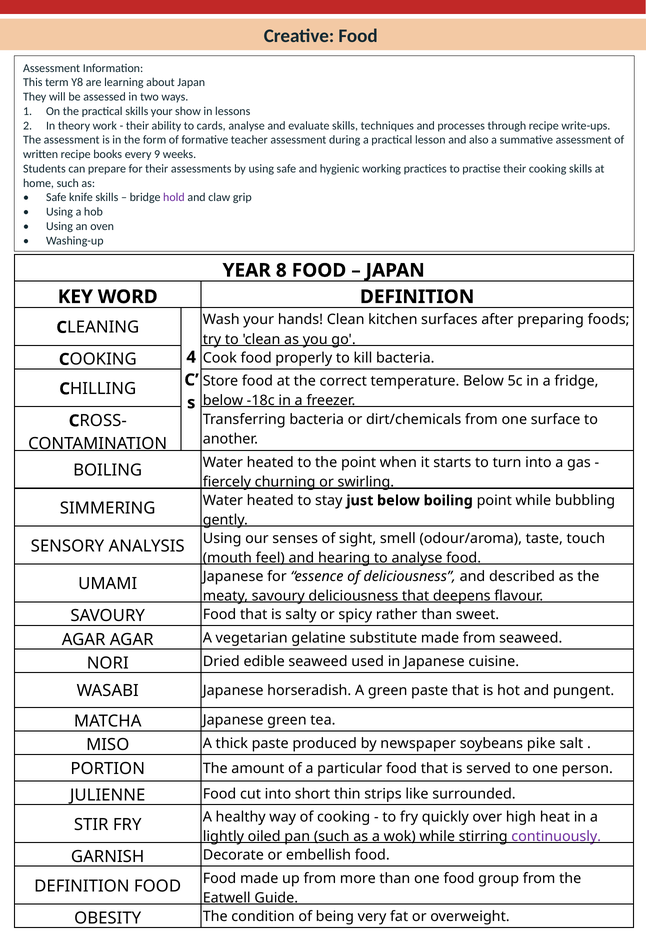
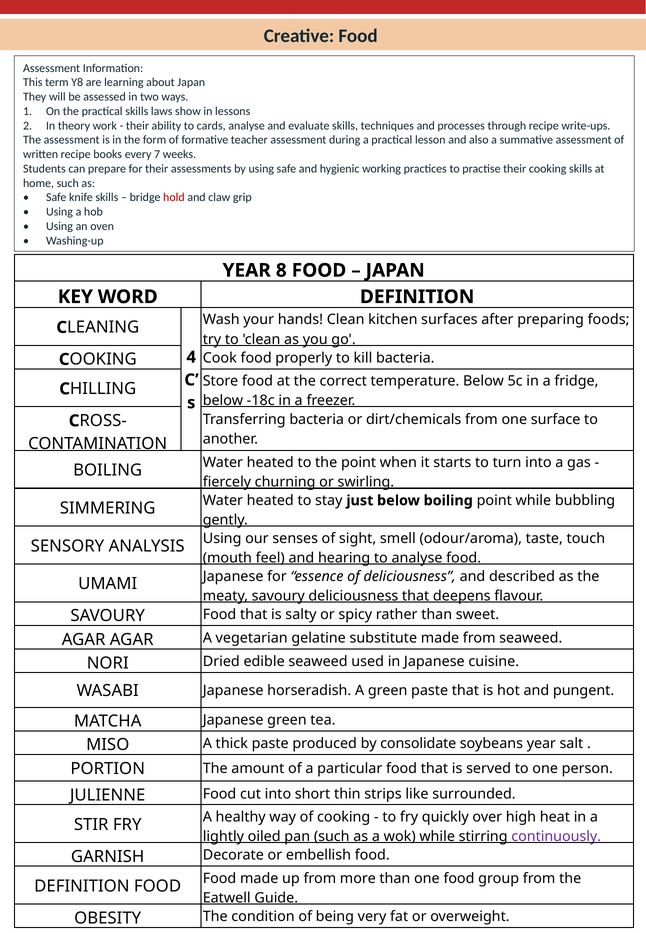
skills your: your -> laws (162, 111)
9: 9 -> 7 (157, 154)
hold colour: purple -> red (174, 198)
newspaper: newspaper -> consolidate (418, 744)
soybeans pike: pike -> year (541, 744)
